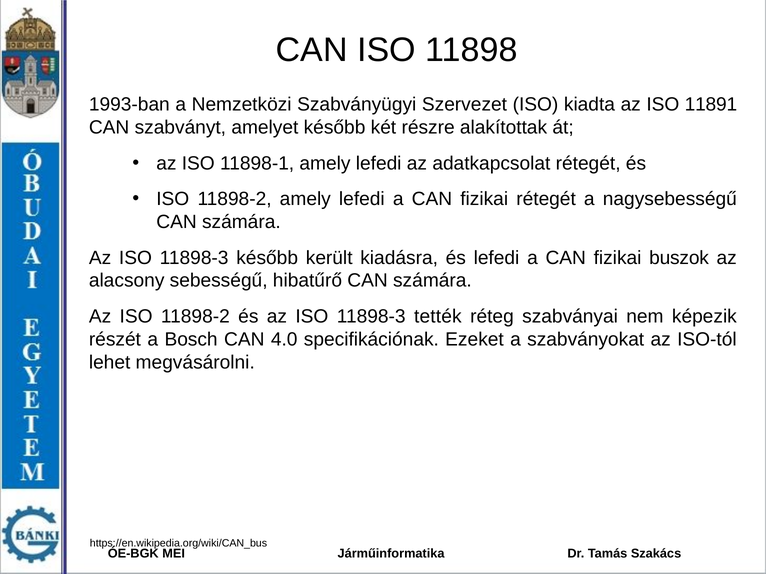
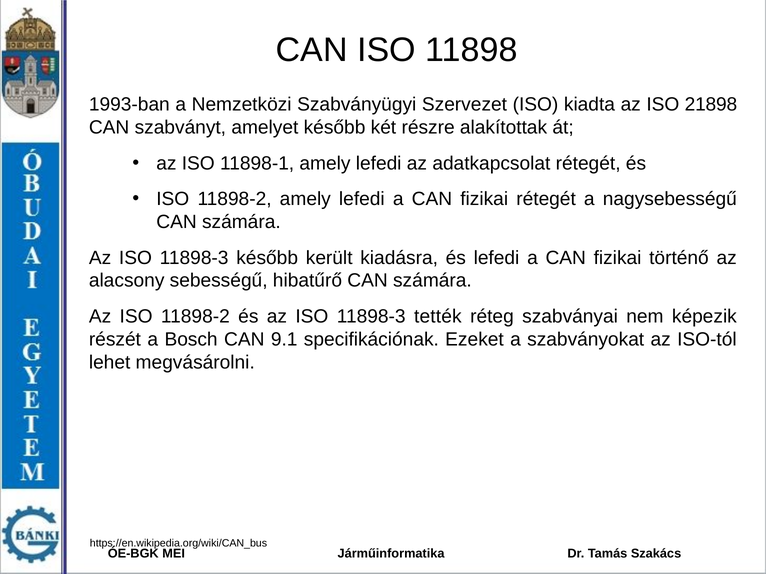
11891: 11891 -> 21898 (711, 105)
buszok: buszok -> történő (679, 258)
4.0: 4.0 -> 9.1 (284, 340)
